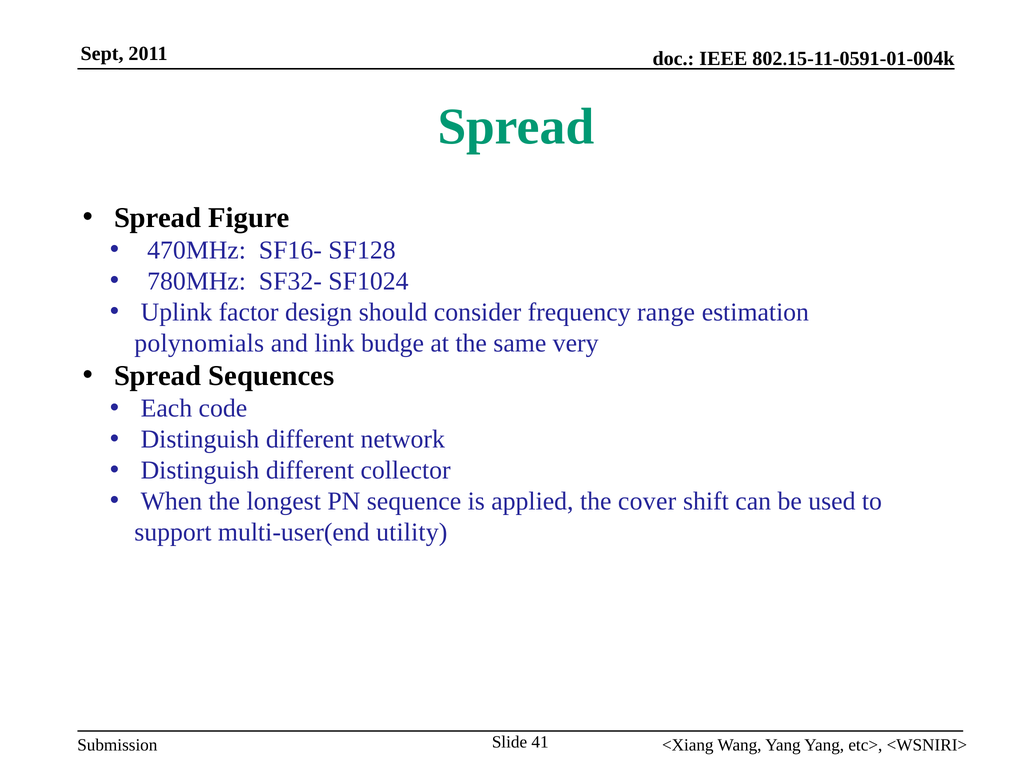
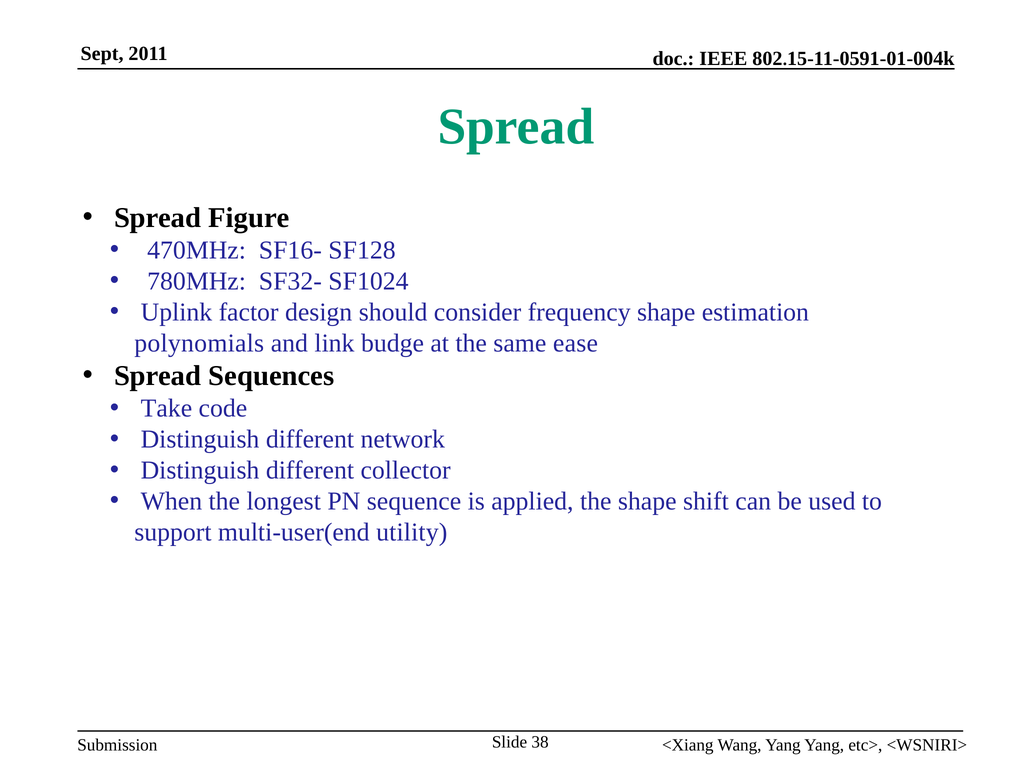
frequency range: range -> shape (666, 312)
very: very -> ease (576, 343)
Each: Each -> Take (166, 408)
the cover: cover -> shape (647, 501)
41: 41 -> 38 (540, 742)
